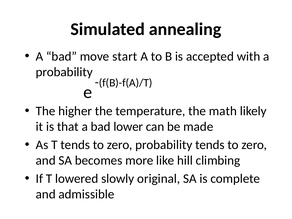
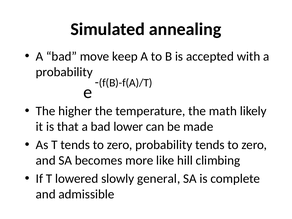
start: start -> keep (125, 56)
original: original -> general (159, 179)
